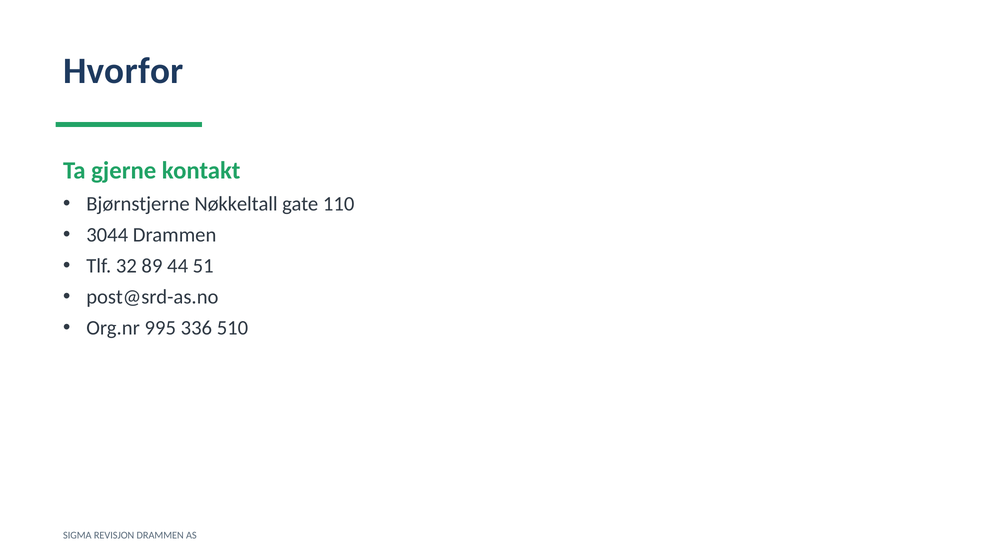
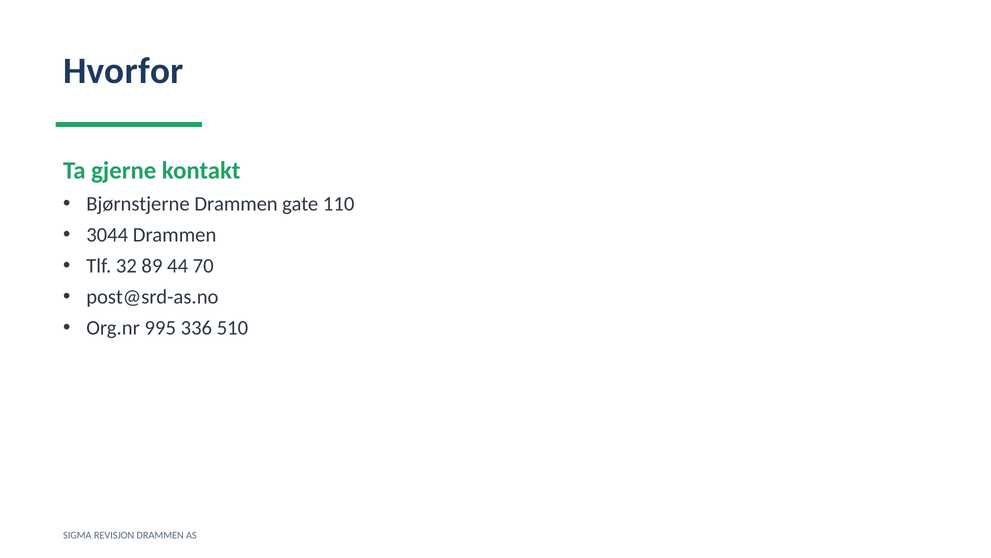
Bjørnstjerne Nøkkeltall: Nøkkeltall -> Drammen (236, 204)
51: 51 -> 70 (203, 266)
